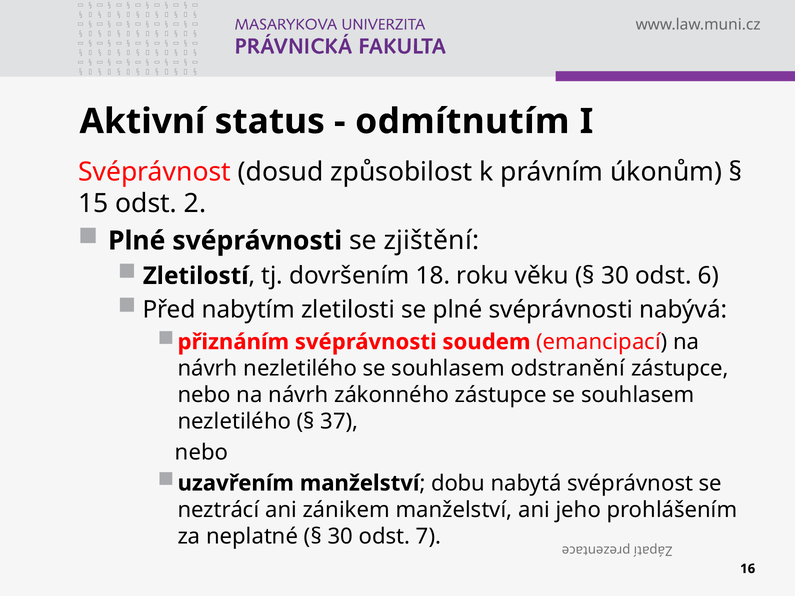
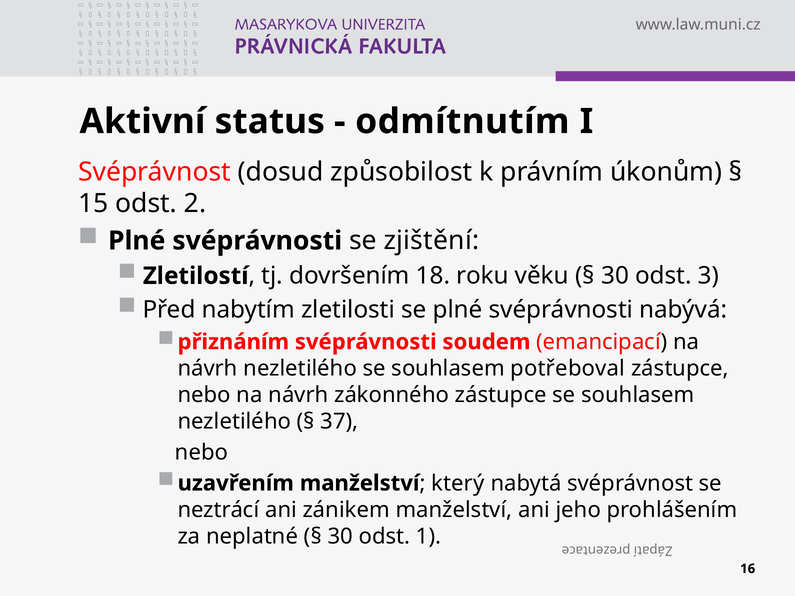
6: 6 -> 3 (708, 276)
odstranění: odstranění -> potřeboval (568, 369)
dobu: dobu -> který (458, 483)
7: 7 -> 1 (429, 536)
